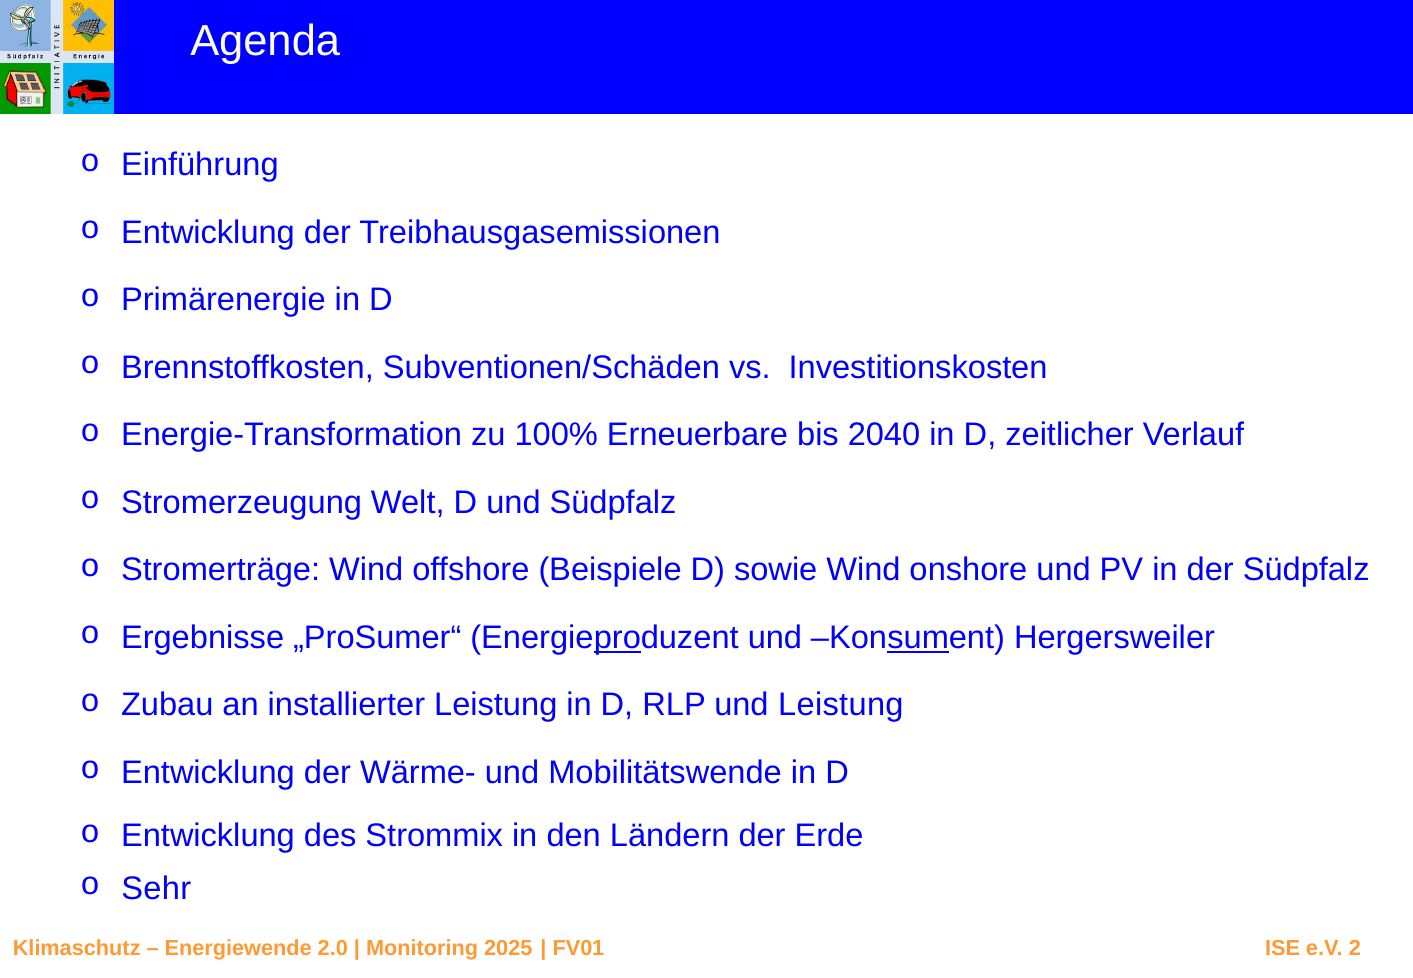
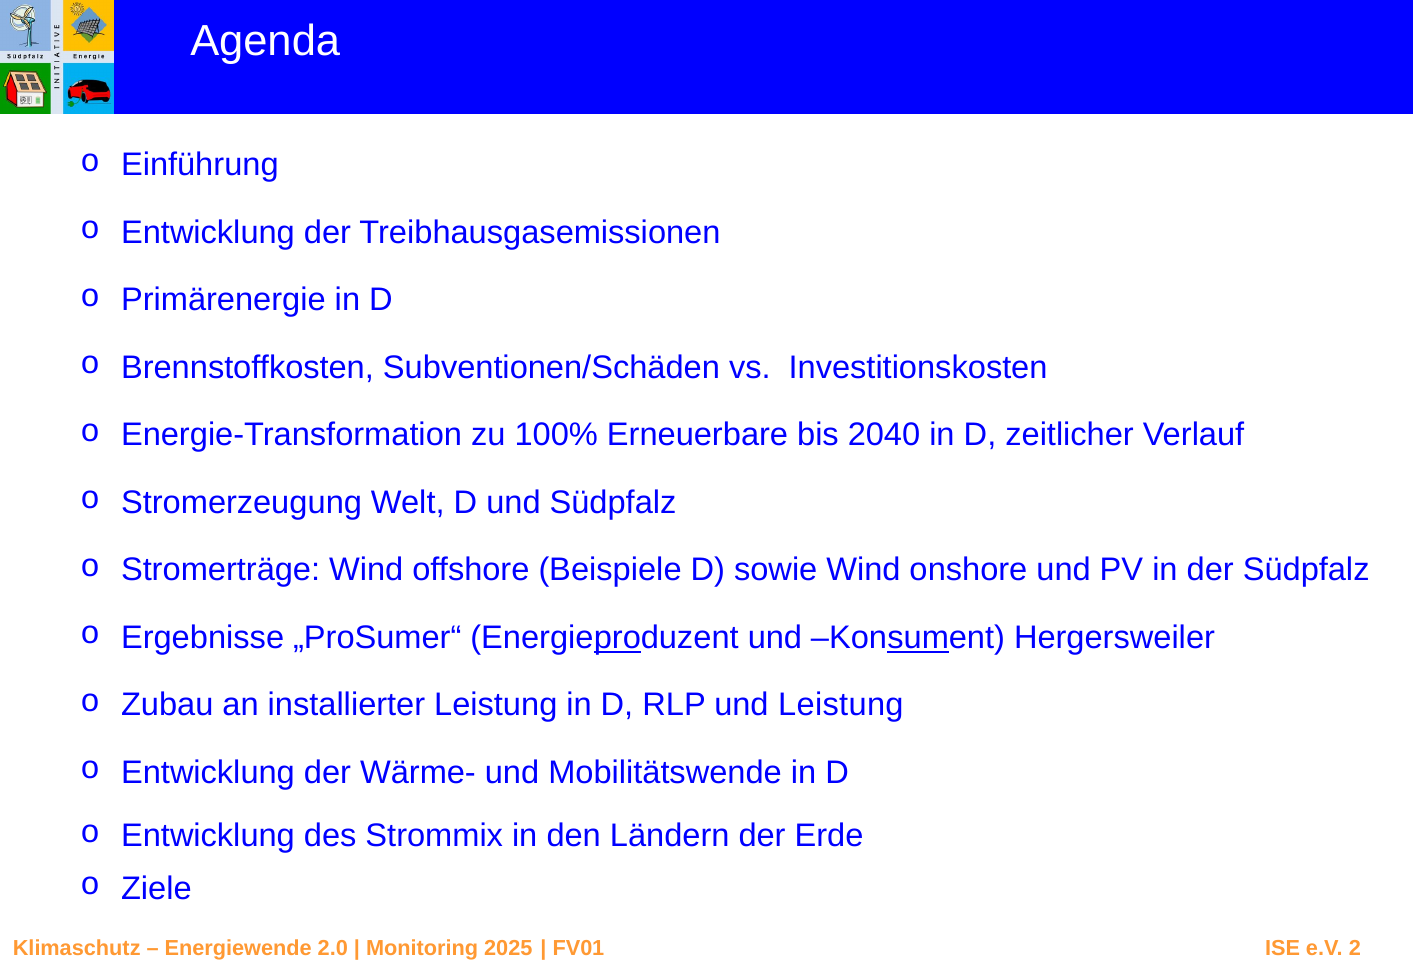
Sehr: Sehr -> Ziele (156, 889)
